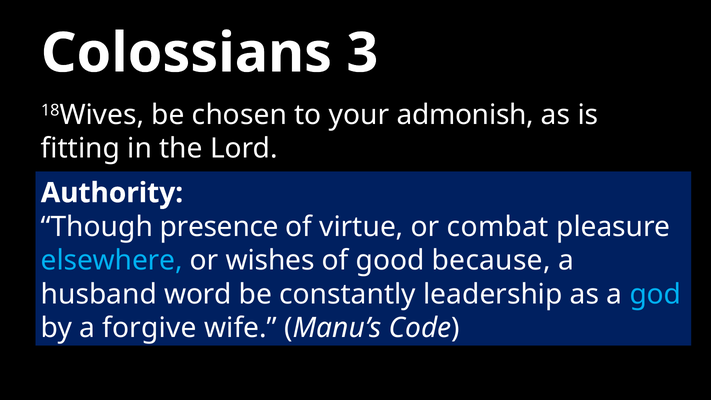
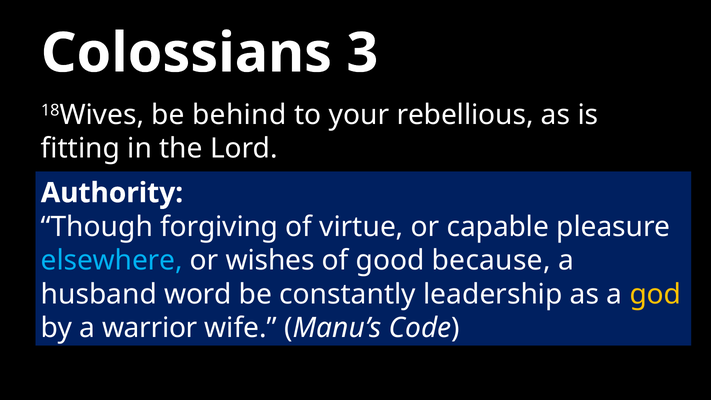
chosen: chosen -> behind (239, 115)
admonish: admonish -> rebellious (465, 115)
presence: presence -> forgiving (219, 227)
combat: combat -> capable (498, 227)
god colour: light blue -> yellow (655, 294)
forgive: forgive -> warrior (150, 328)
